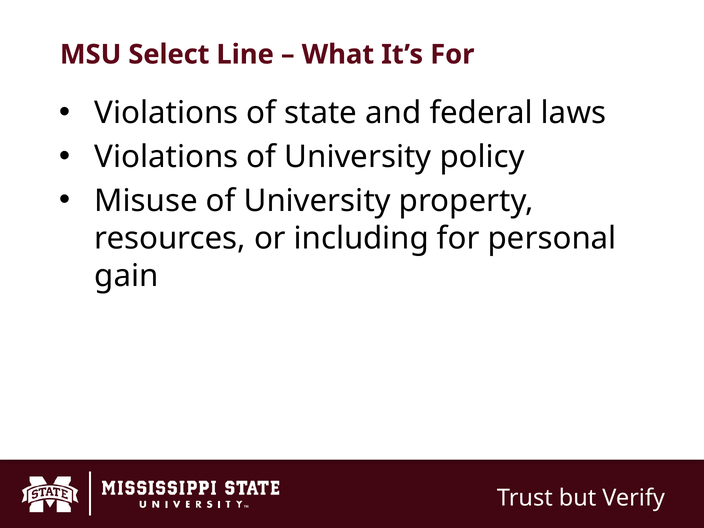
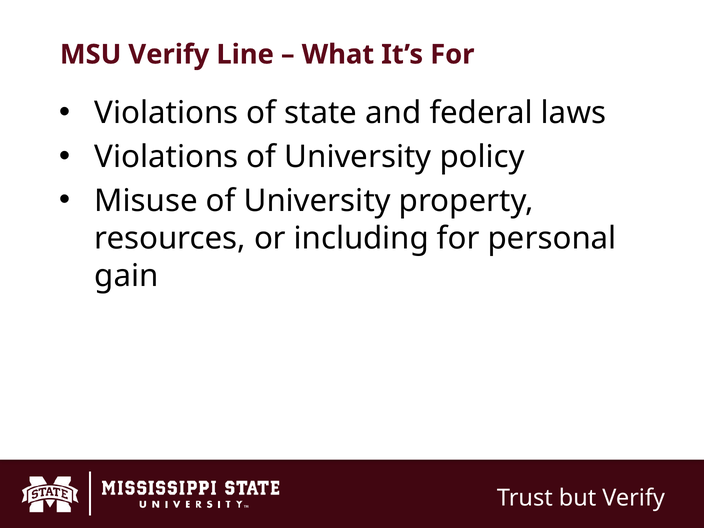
MSU Select: Select -> Verify (169, 54)
